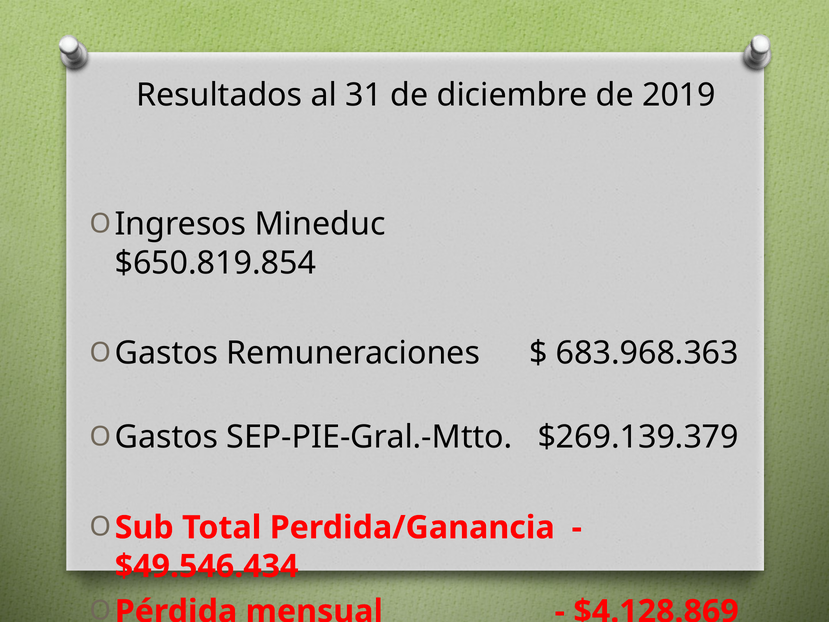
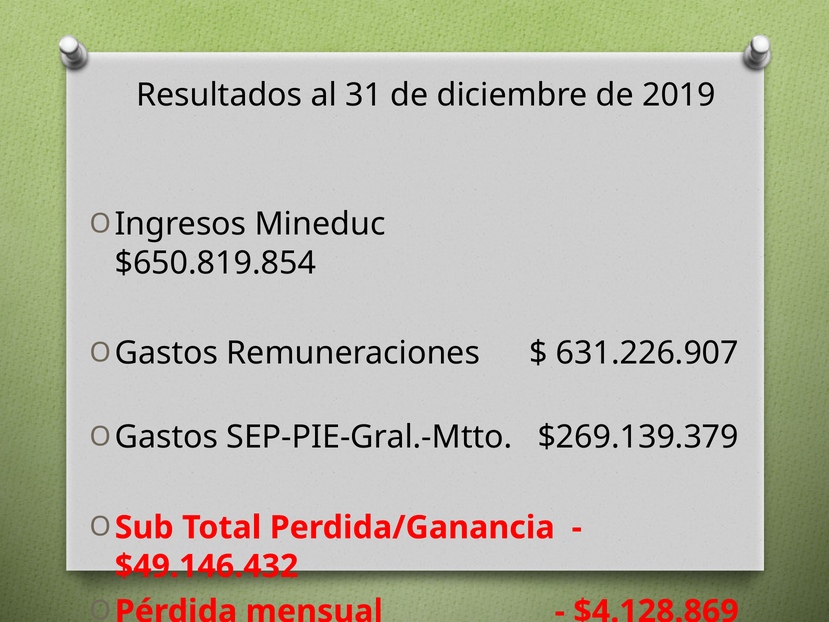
683.968.363: 683.968.363 -> 631.226.907 (647, 353)
$49.546.434: $49.546.434 -> $49.146.432 (207, 566)
